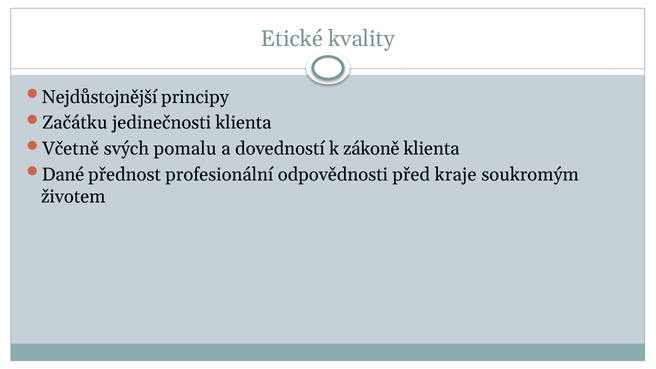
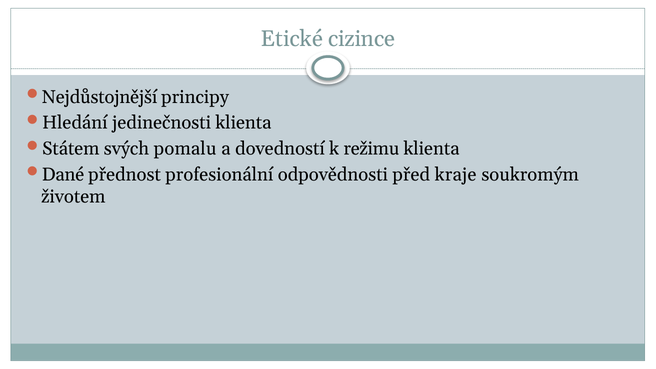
kvality: kvality -> cizince (362, 39)
Začátku: Začátku -> Hledání (75, 123)
Včetně: Včetně -> Státem (71, 149)
zákoně: zákoně -> režimu (371, 149)
